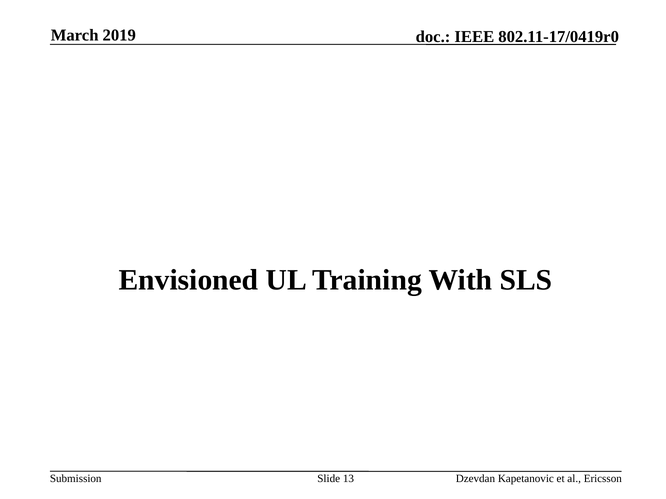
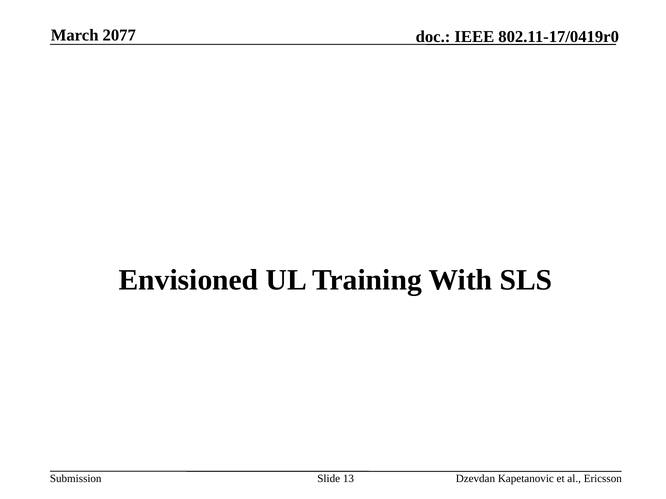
2019: 2019 -> 2077 (119, 35)
